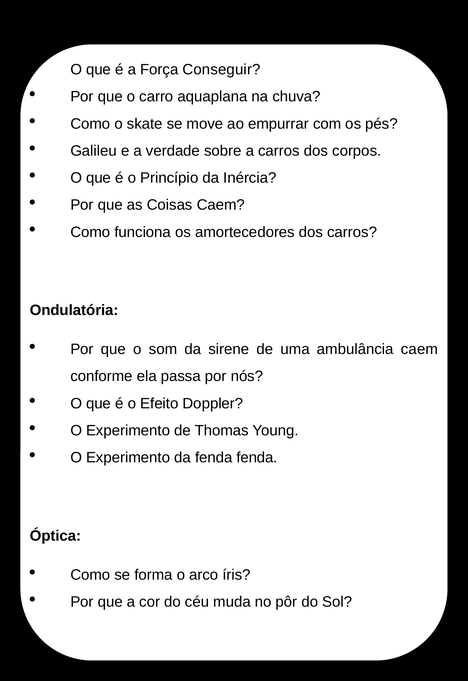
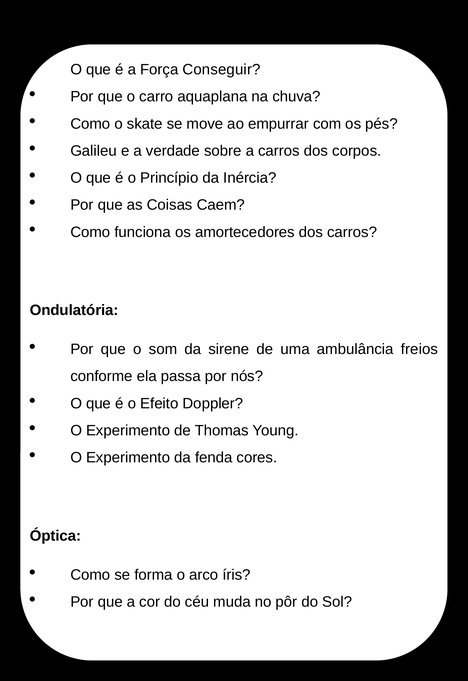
ambulância caem: caem -> freios (419, 349)
fenda fenda: fenda -> cores (257, 457)
